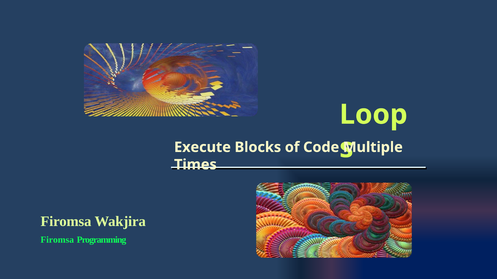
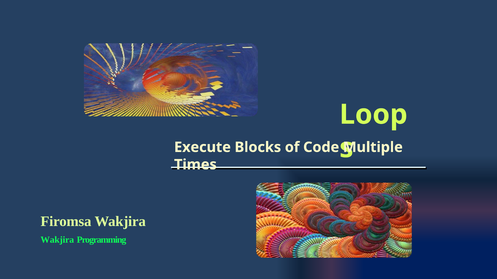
Firomsa: Firomsa -> Wakjira (57, 240)
